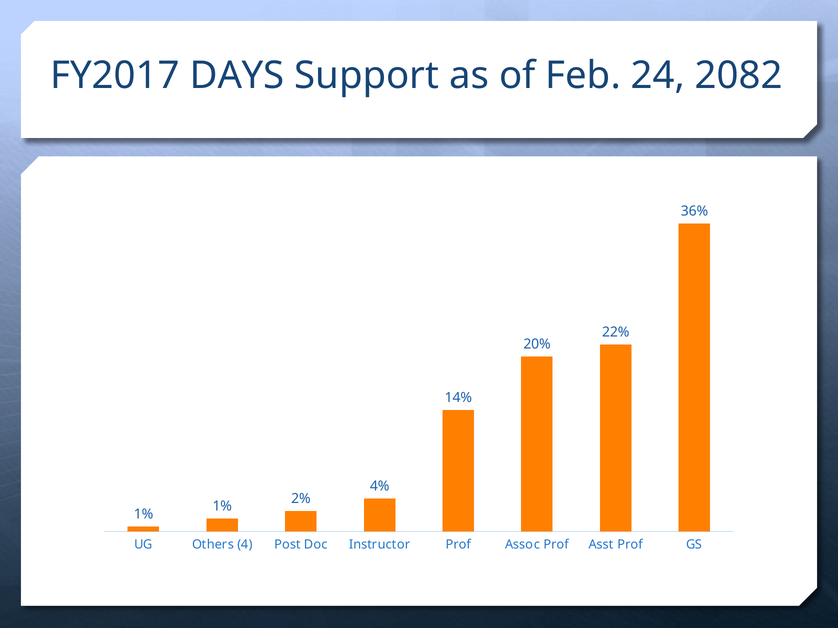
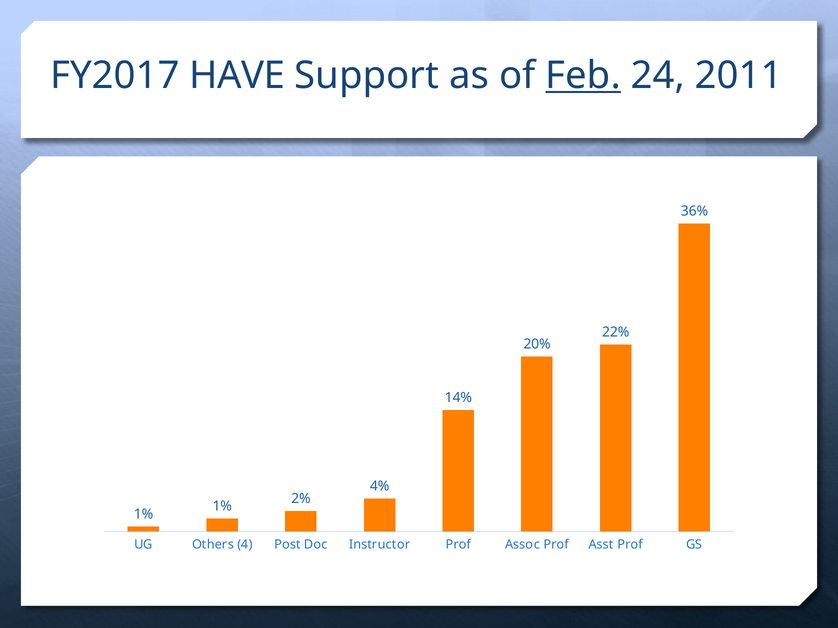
DAYS: DAYS -> HAVE (237, 76)
Feb underline: none -> present (583, 76)
2082: 2082 -> 2011 (739, 76)
